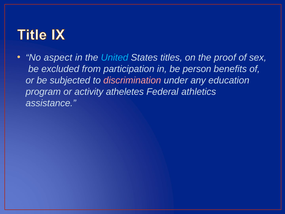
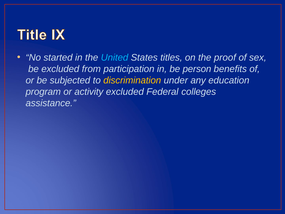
aspect: aspect -> started (58, 57)
discrimination colour: pink -> yellow (132, 80)
activity atheletes: atheletes -> excluded (125, 92)
athletics: athletics -> colleges (199, 92)
